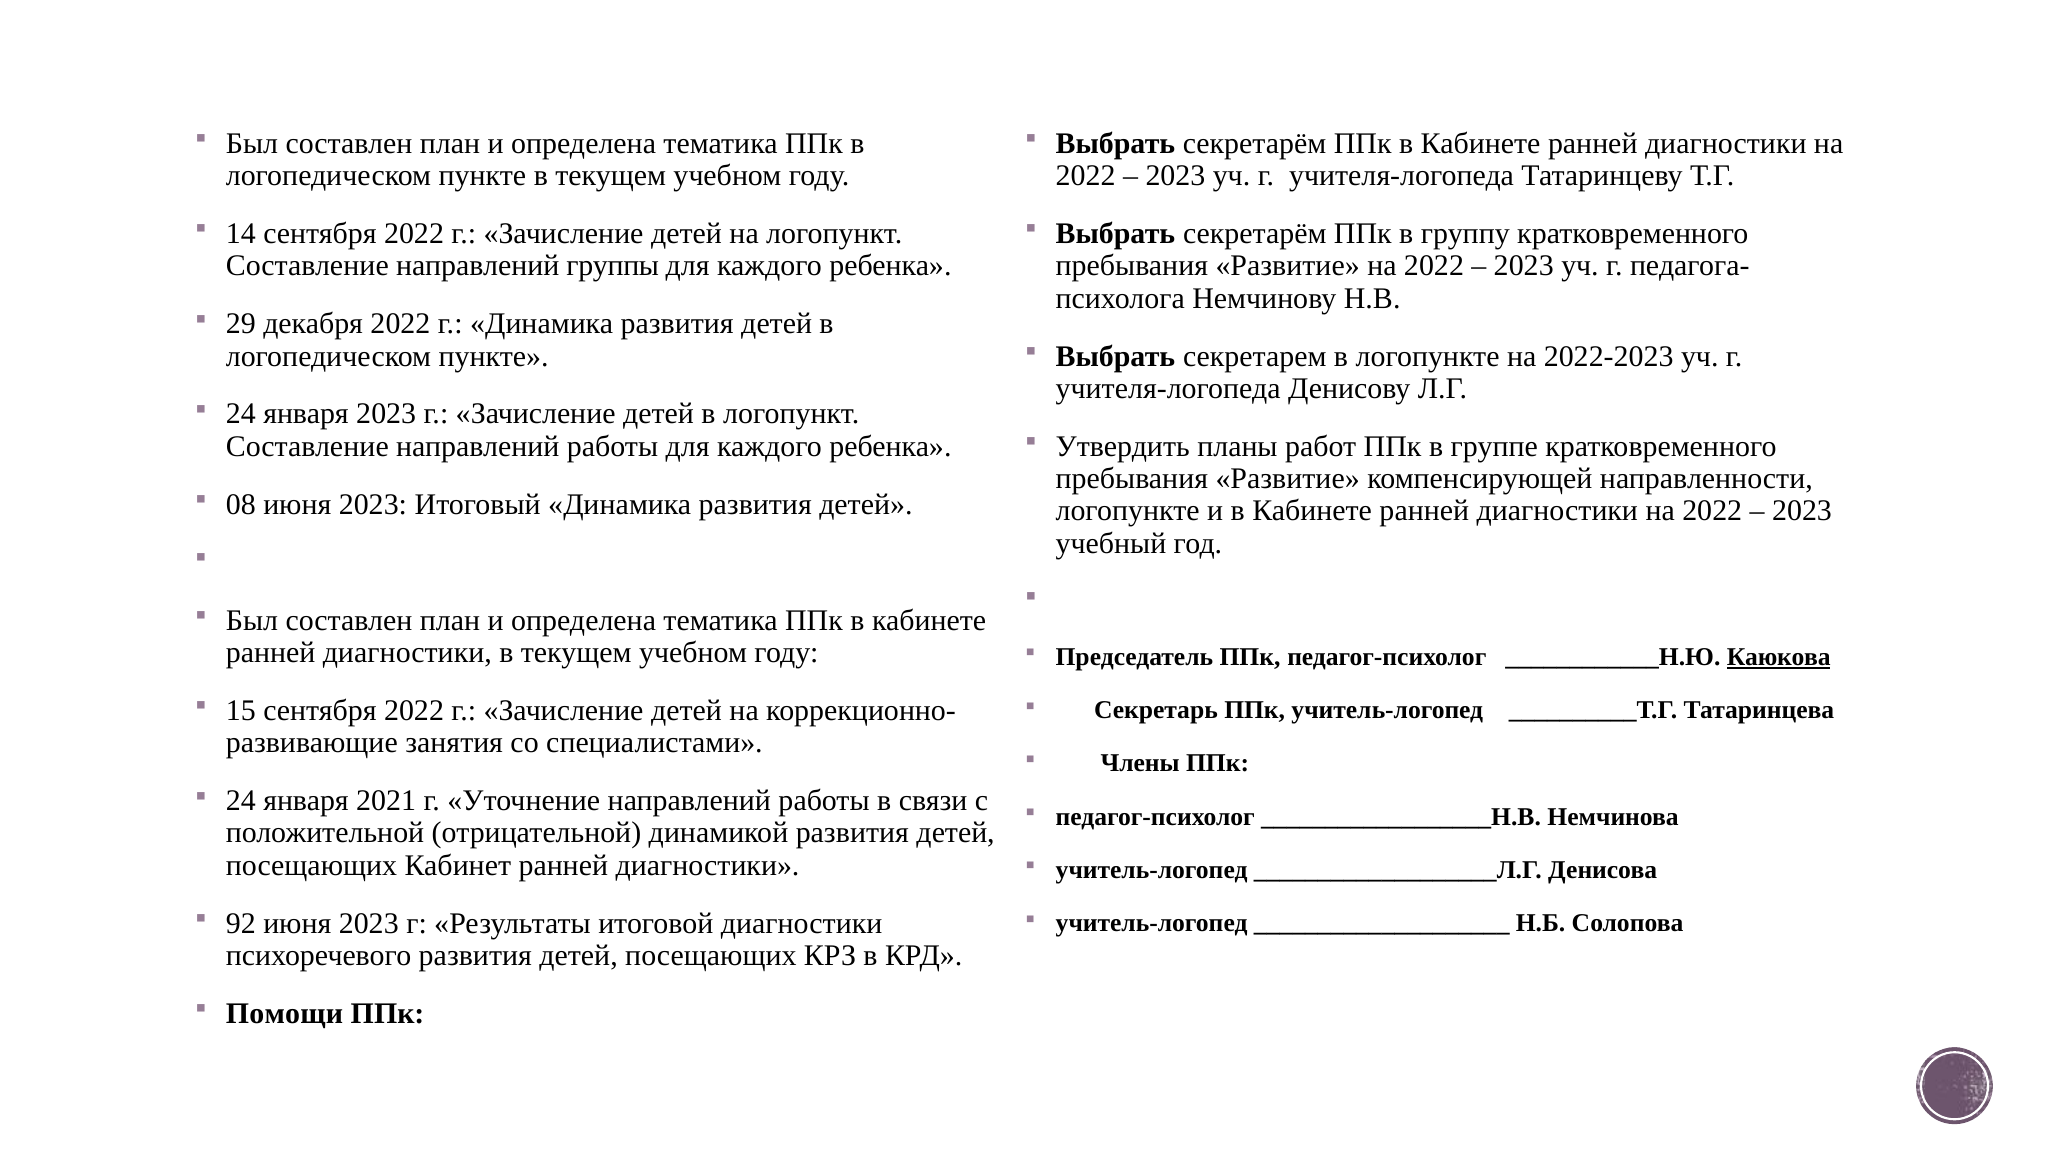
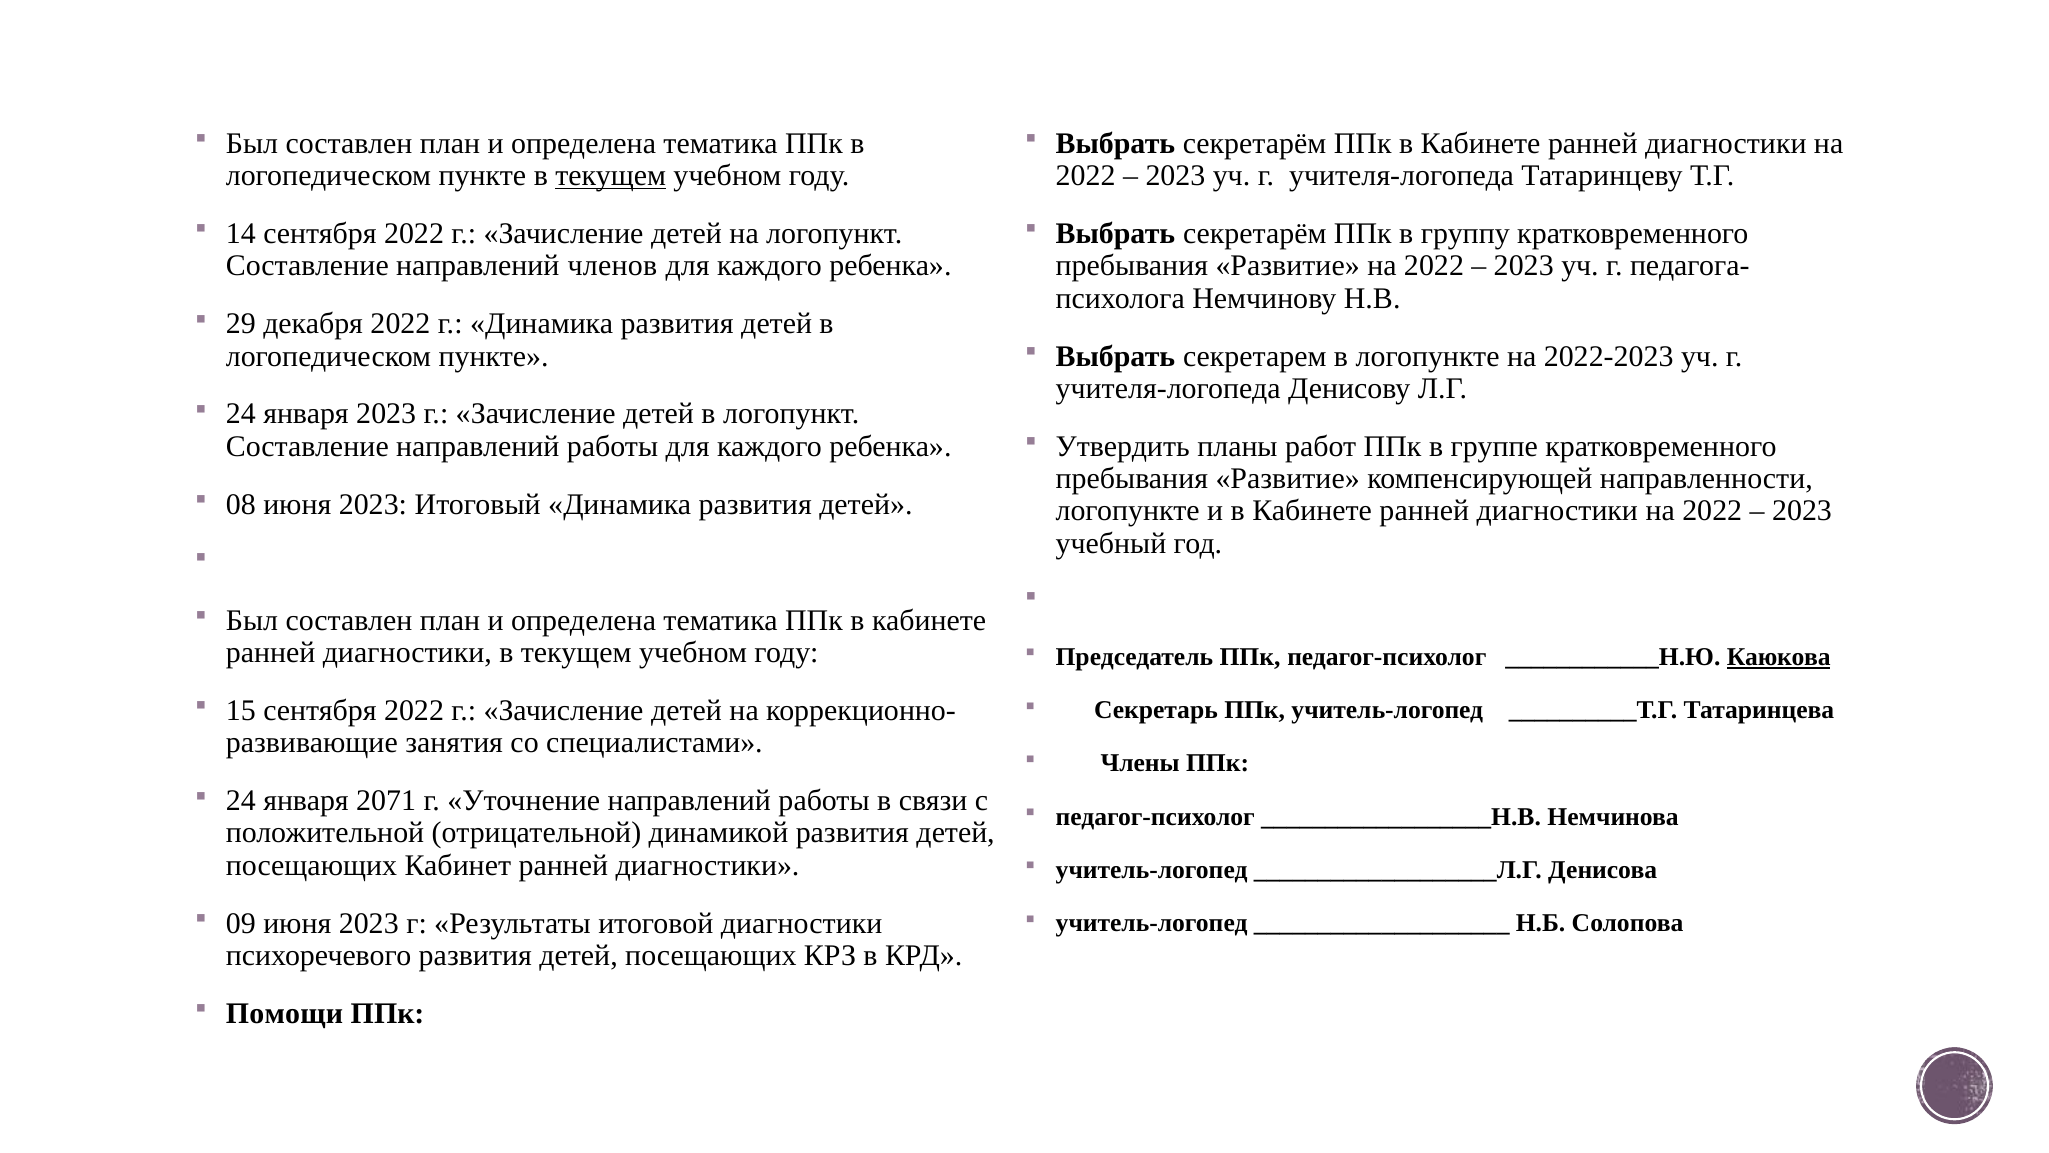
текущем underline: none -> present (611, 176)
группы: группы -> членов (612, 266)
2021: 2021 -> 2071 (386, 800)
92: 92 -> 09 (241, 923)
